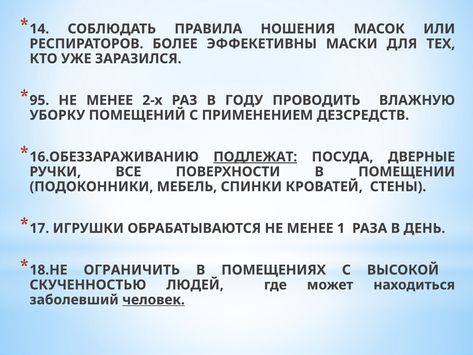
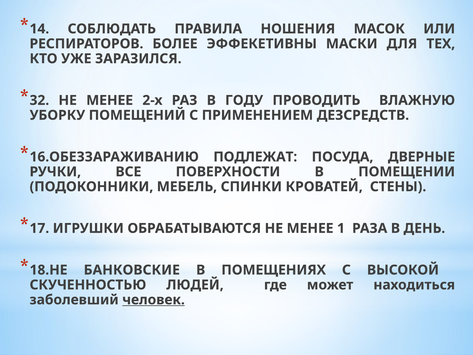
95: 95 -> 32 (39, 100)
ПОДЛЕЖАТ underline: present -> none (255, 157)
ОГРАНИЧИТЬ: ОГРАНИЧИТЬ -> БАНКОВСКИЕ (132, 270)
